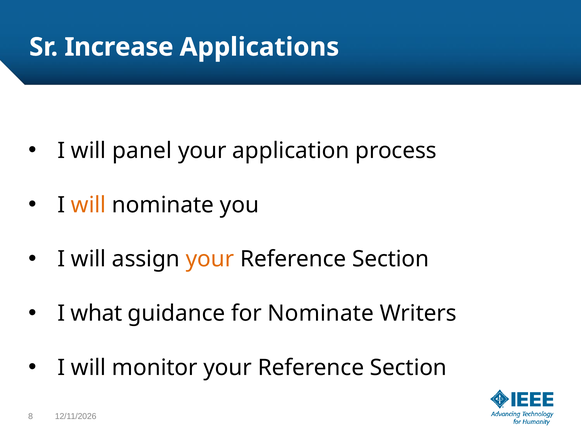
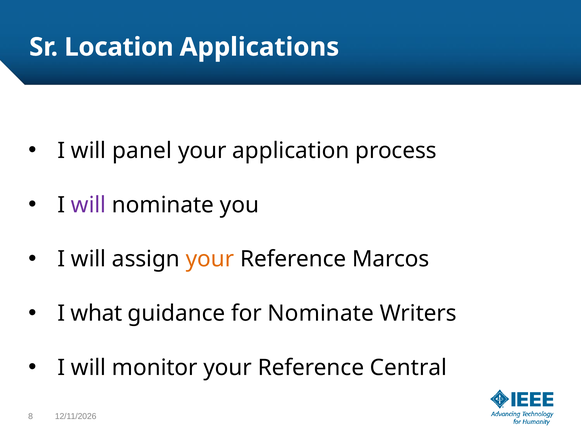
Increase: Increase -> Location (119, 47)
will colour: orange -> purple (89, 205)
Section: Section -> Marcos (391, 259)
monitor your Reference Section: Section -> Central (408, 368)
